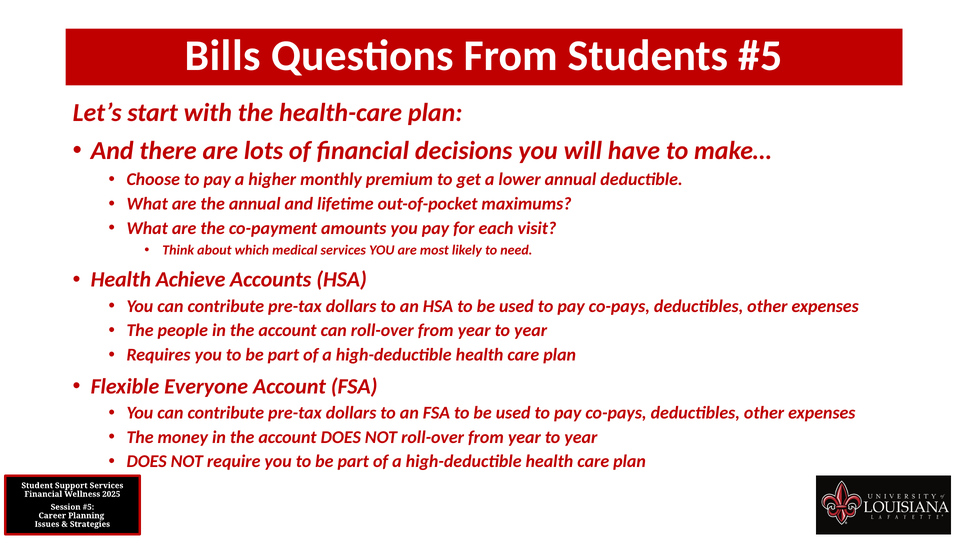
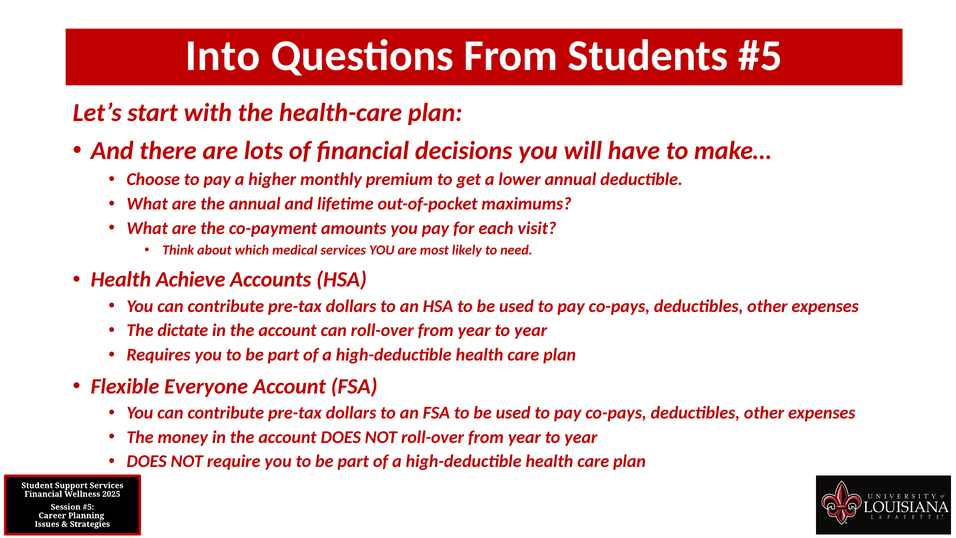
Bills: Bills -> Into (223, 56)
people: people -> dictate (183, 330)
